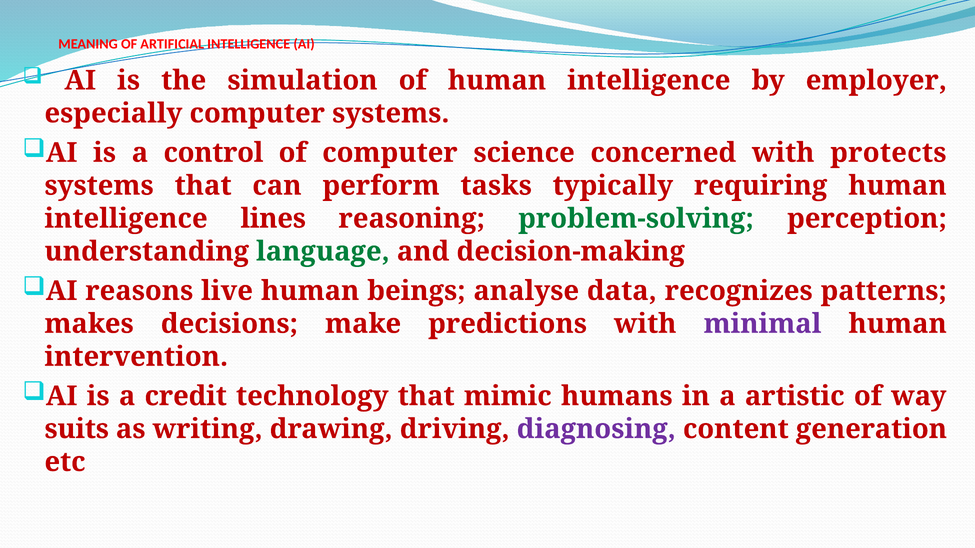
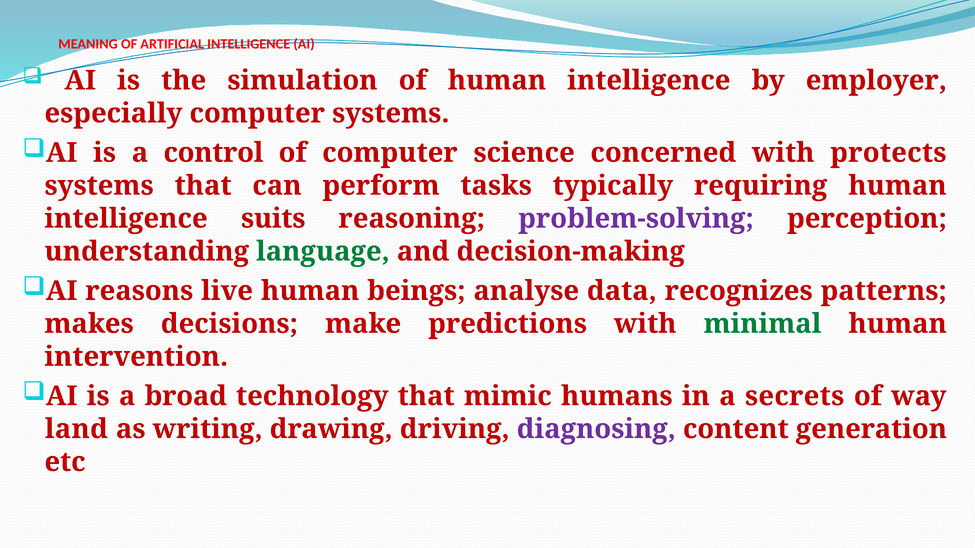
lines: lines -> suits (273, 219)
problem-solving colour: green -> purple (636, 219)
minimal colour: purple -> green (762, 324)
credit: credit -> broad (186, 396)
artistic: artistic -> secrets (795, 396)
suits: suits -> land (76, 429)
